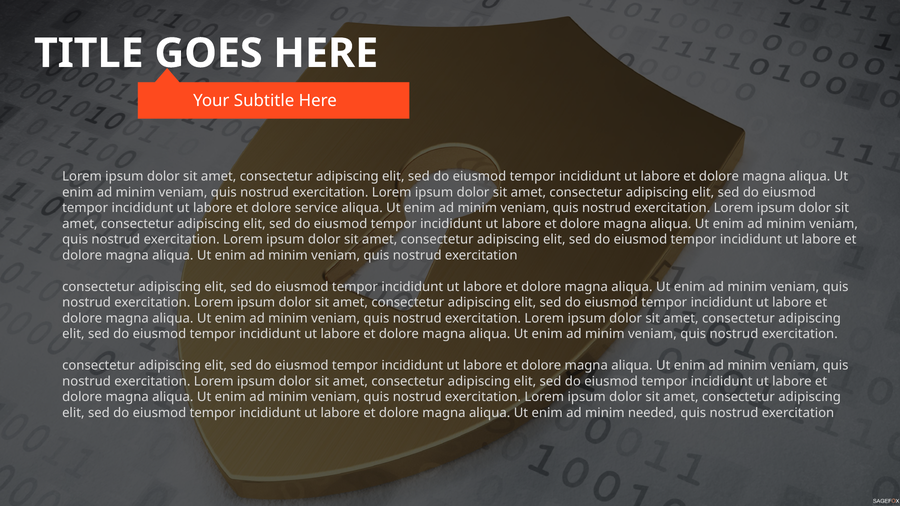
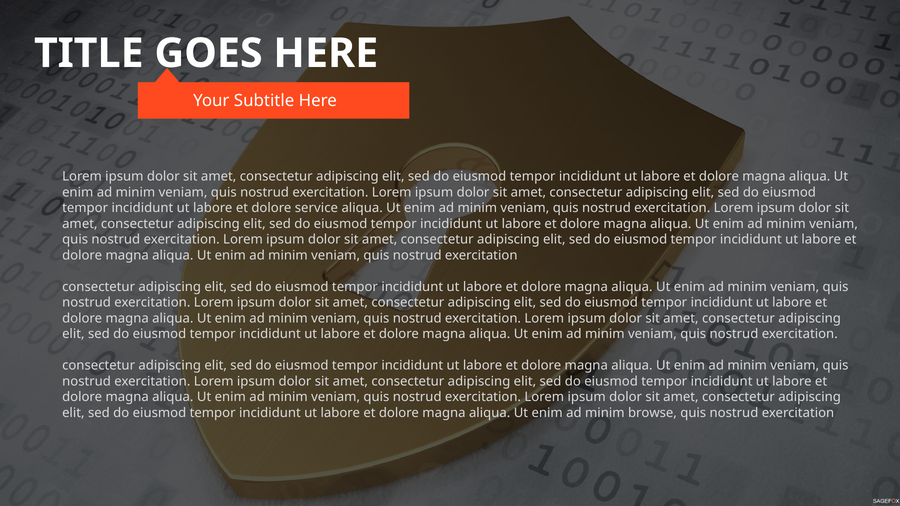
needed: needed -> browse (652, 413)
